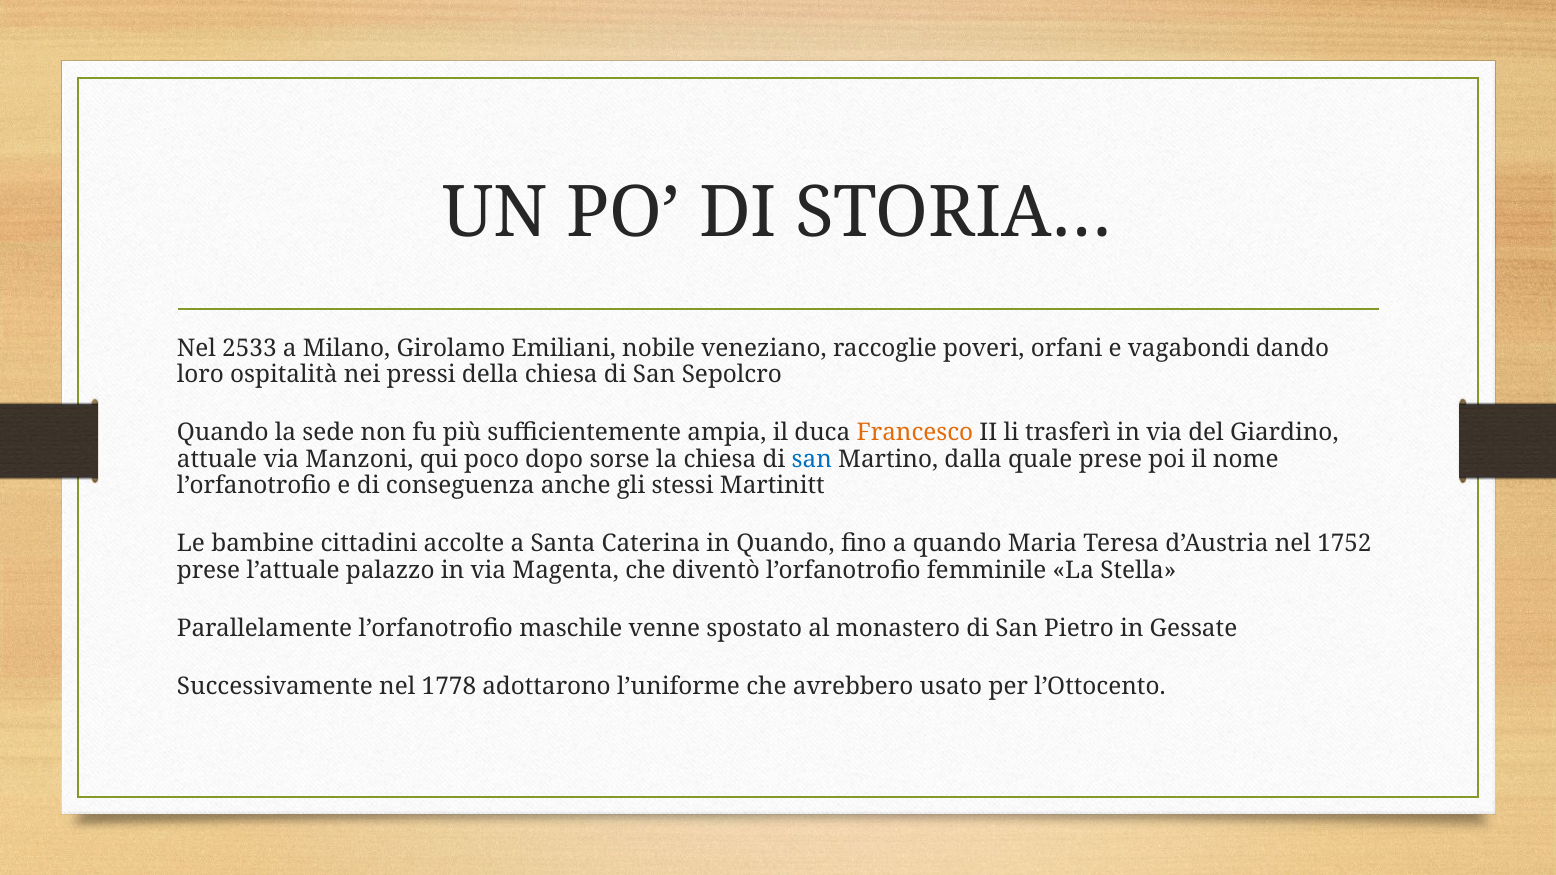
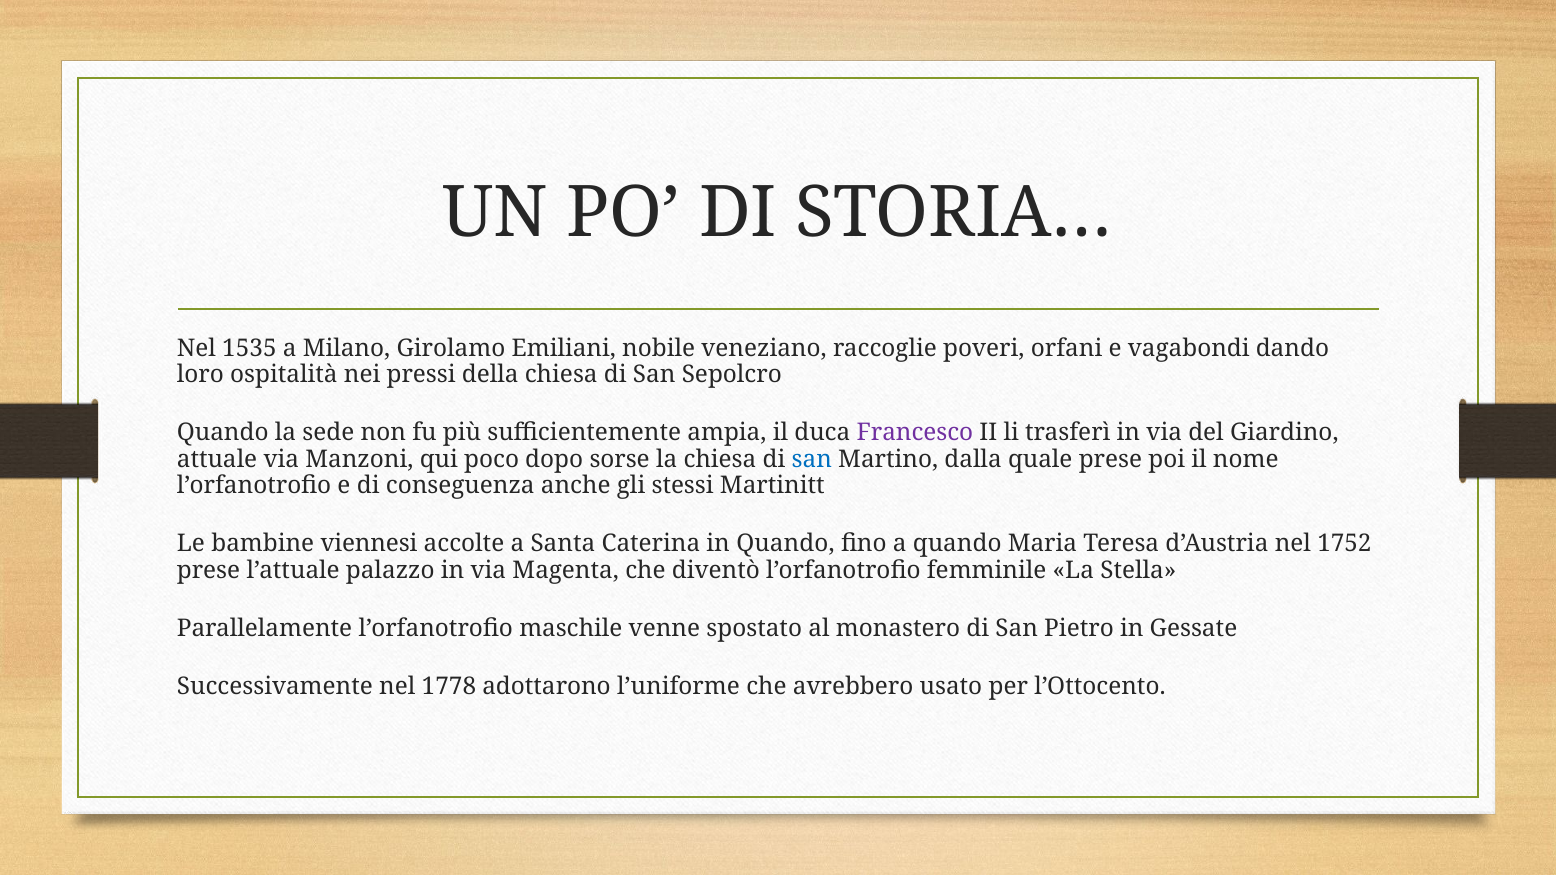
2533: 2533 -> 1535 (249, 348)
Francesco colour: orange -> purple (915, 433)
cittadini: cittadini -> viennesi (369, 544)
